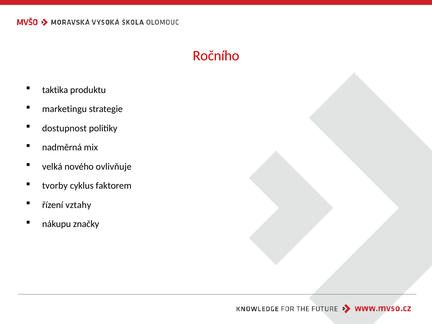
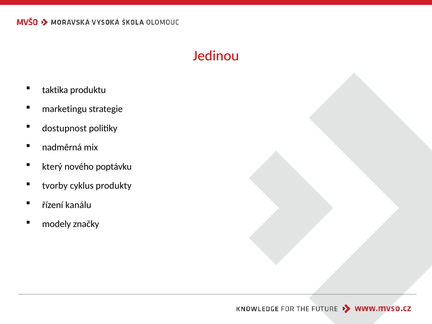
Ročního: Ročního -> Jedinou (216, 56)
velká: velká -> který (52, 167)
ovlivňuje: ovlivňuje -> poptávku (114, 167)
faktorem: faktorem -> produkty (114, 186)
vztahy: vztahy -> kanálu (78, 205)
nákupu: nákupu -> modely (57, 224)
